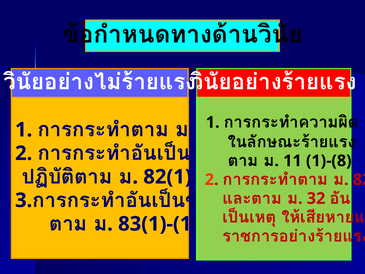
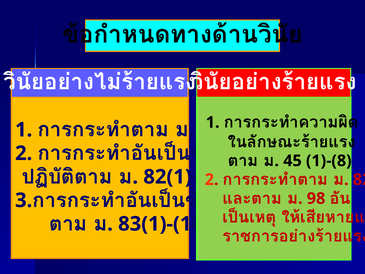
11: 11 -> 45 (292, 161)
32: 32 -> 98 (316, 198)
